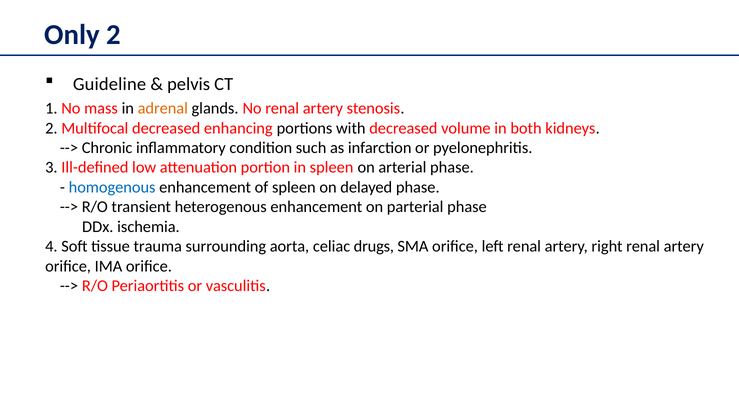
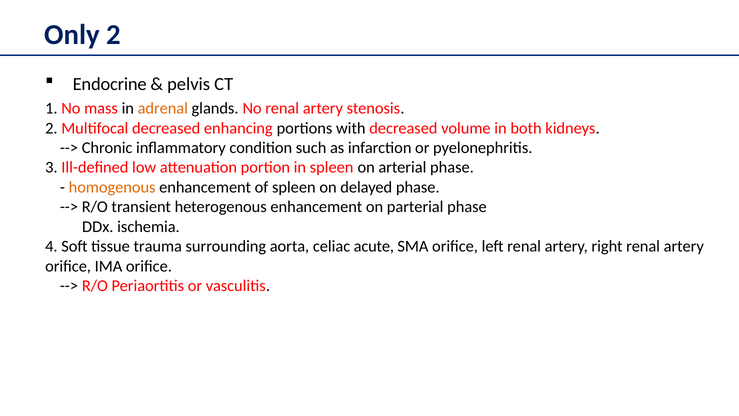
Guideline: Guideline -> Endocrine (110, 84)
homogenous colour: blue -> orange (112, 187)
drugs: drugs -> acute (374, 246)
